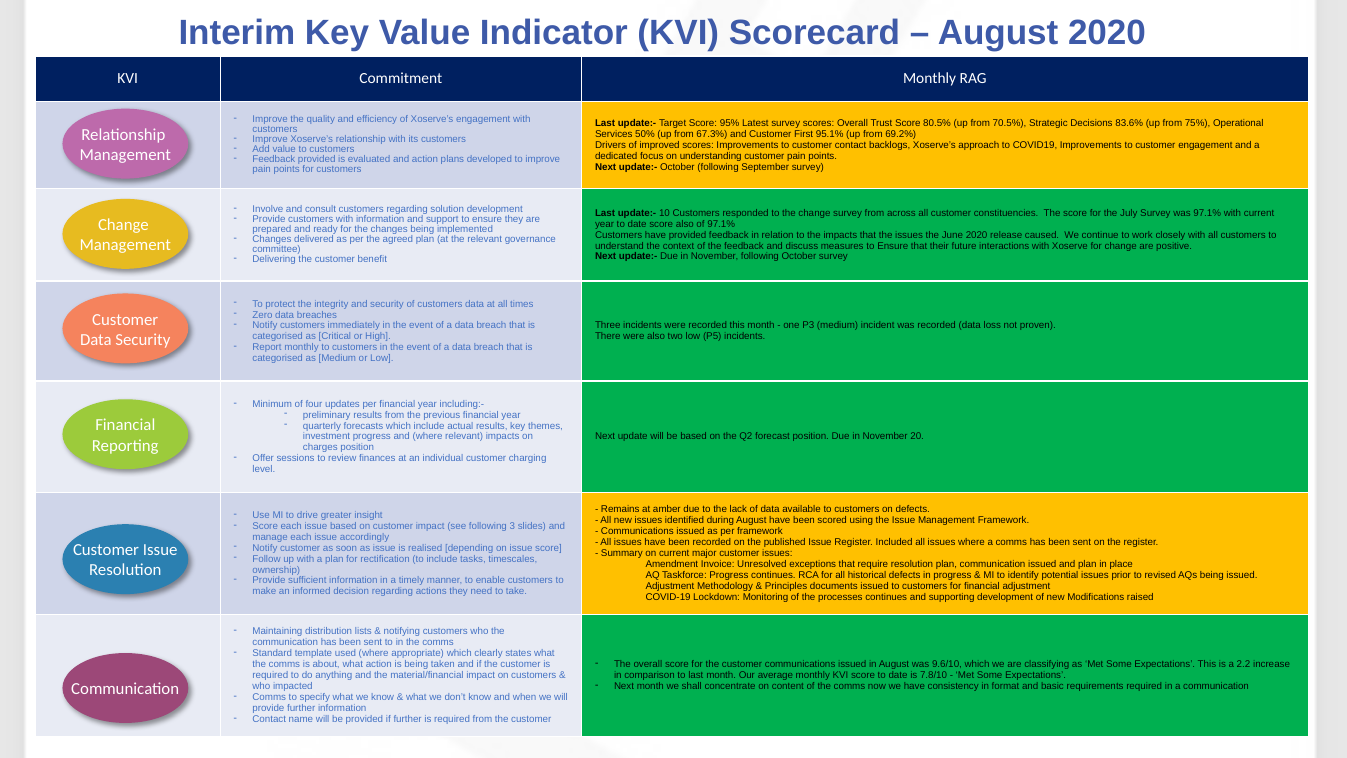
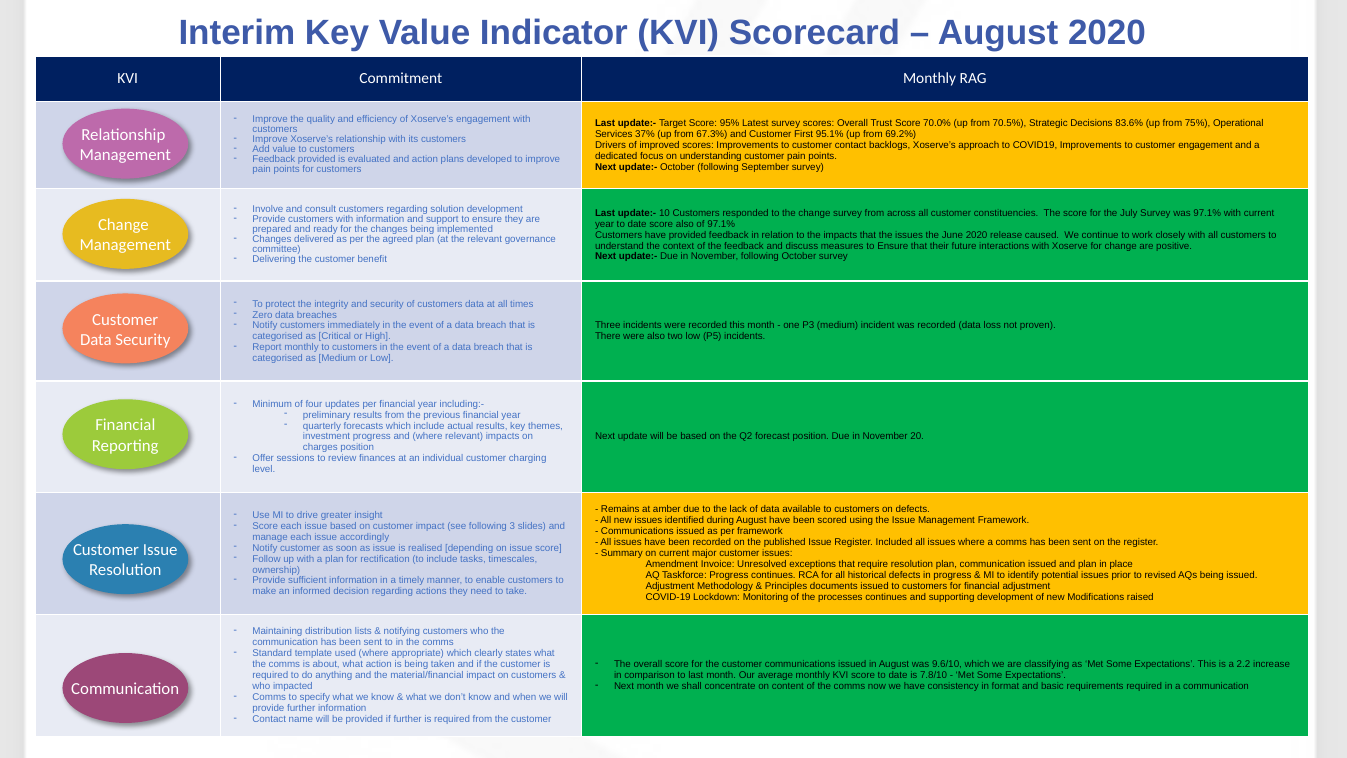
80.5%: 80.5% -> 70.0% (937, 123)
50%: 50% -> 37% (645, 134)
